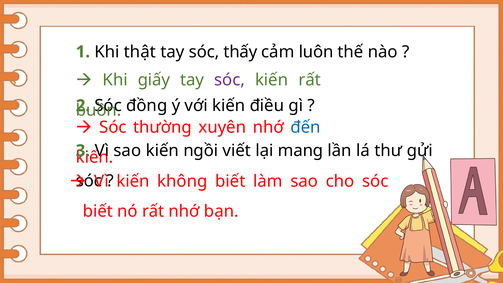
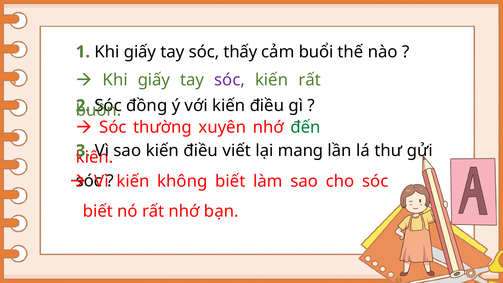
1 Khi thật: thật -> giấy (140, 52)
luôn: luôn -> buổi (316, 52)
đến colour: blue -> green (305, 127)
sao kiến ngồi: ngồi -> điều (201, 151)
